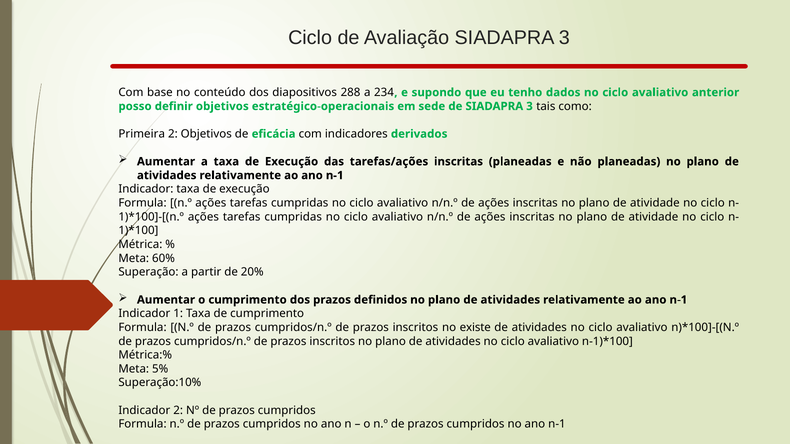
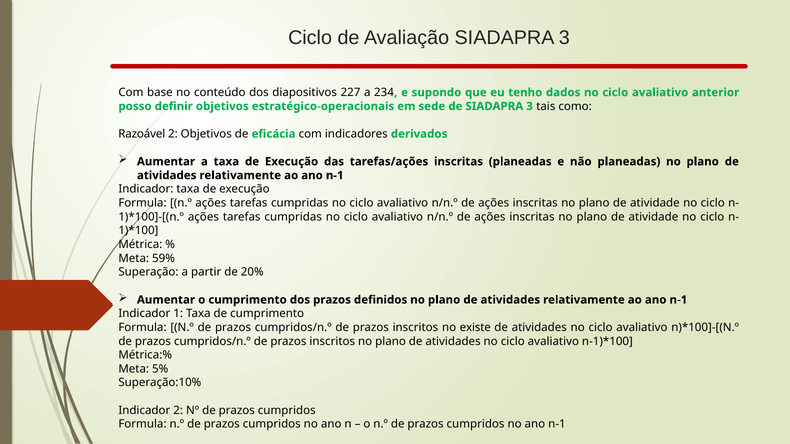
288: 288 -> 227 (350, 93)
Primeira: Primeira -> Razoável (142, 134)
60%: 60% -> 59% (163, 259)
